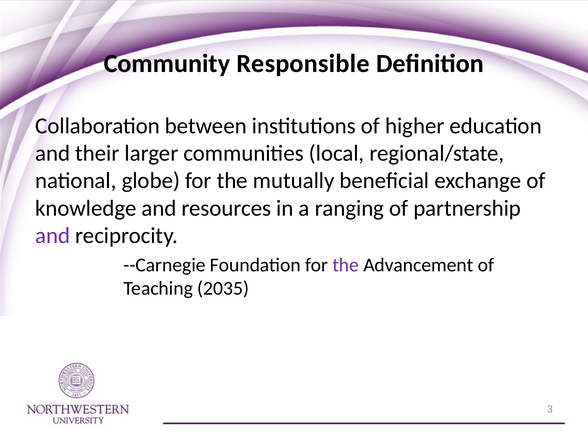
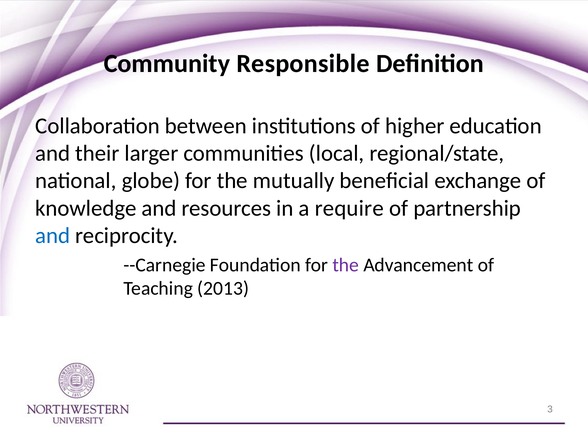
ranging: ranging -> require (349, 208)
and colour: purple -> blue (53, 236)
2035: 2035 -> 2013 (223, 288)
